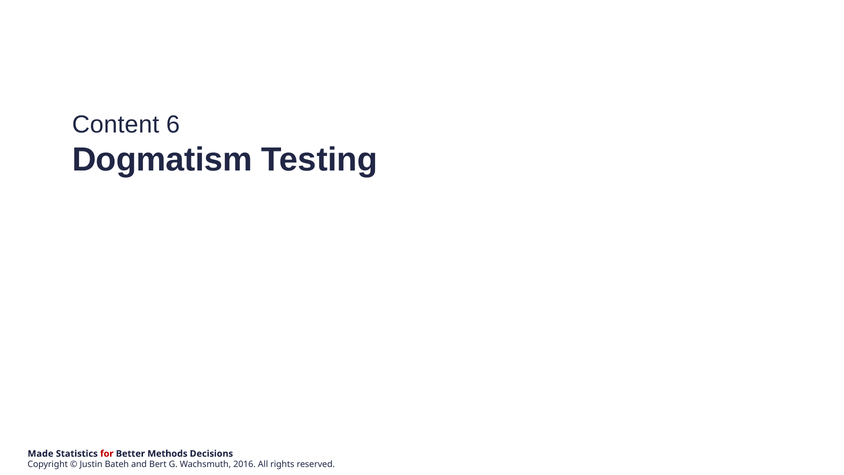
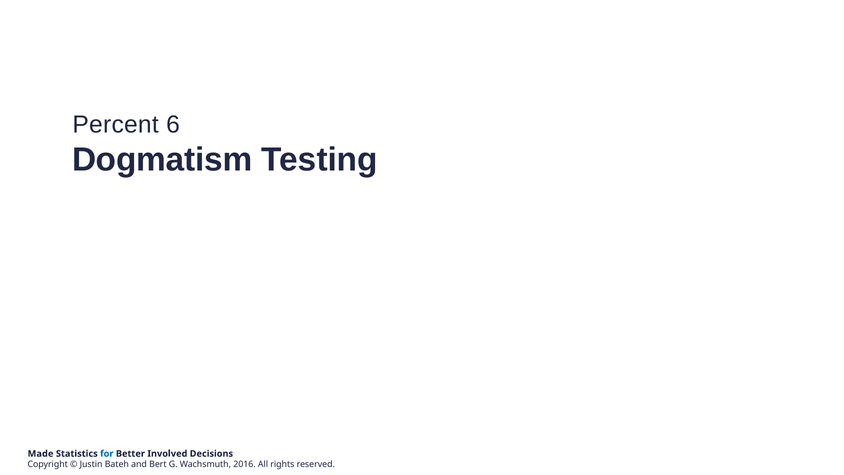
Content: Content -> Percent (116, 124)
for colour: red -> blue (107, 453)
Methods: Methods -> Involved (167, 453)
